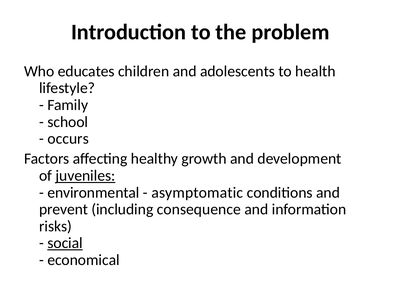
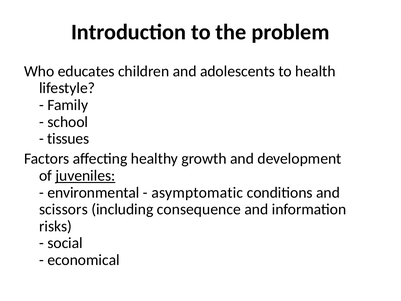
occurs: occurs -> tissues (68, 139)
prevent: prevent -> scissors (63, 209)
social underline: present -> none (65, 243)
